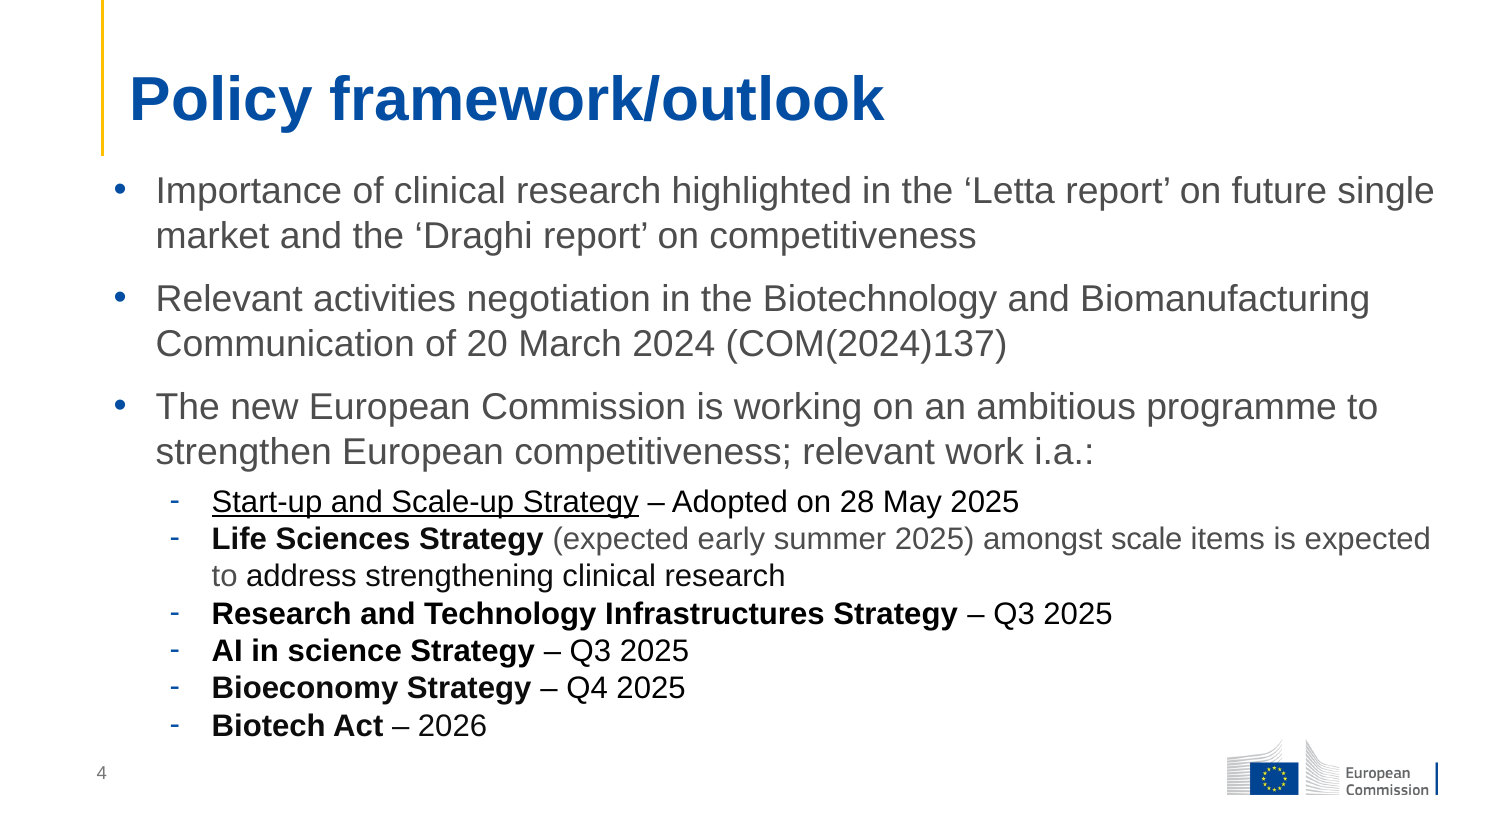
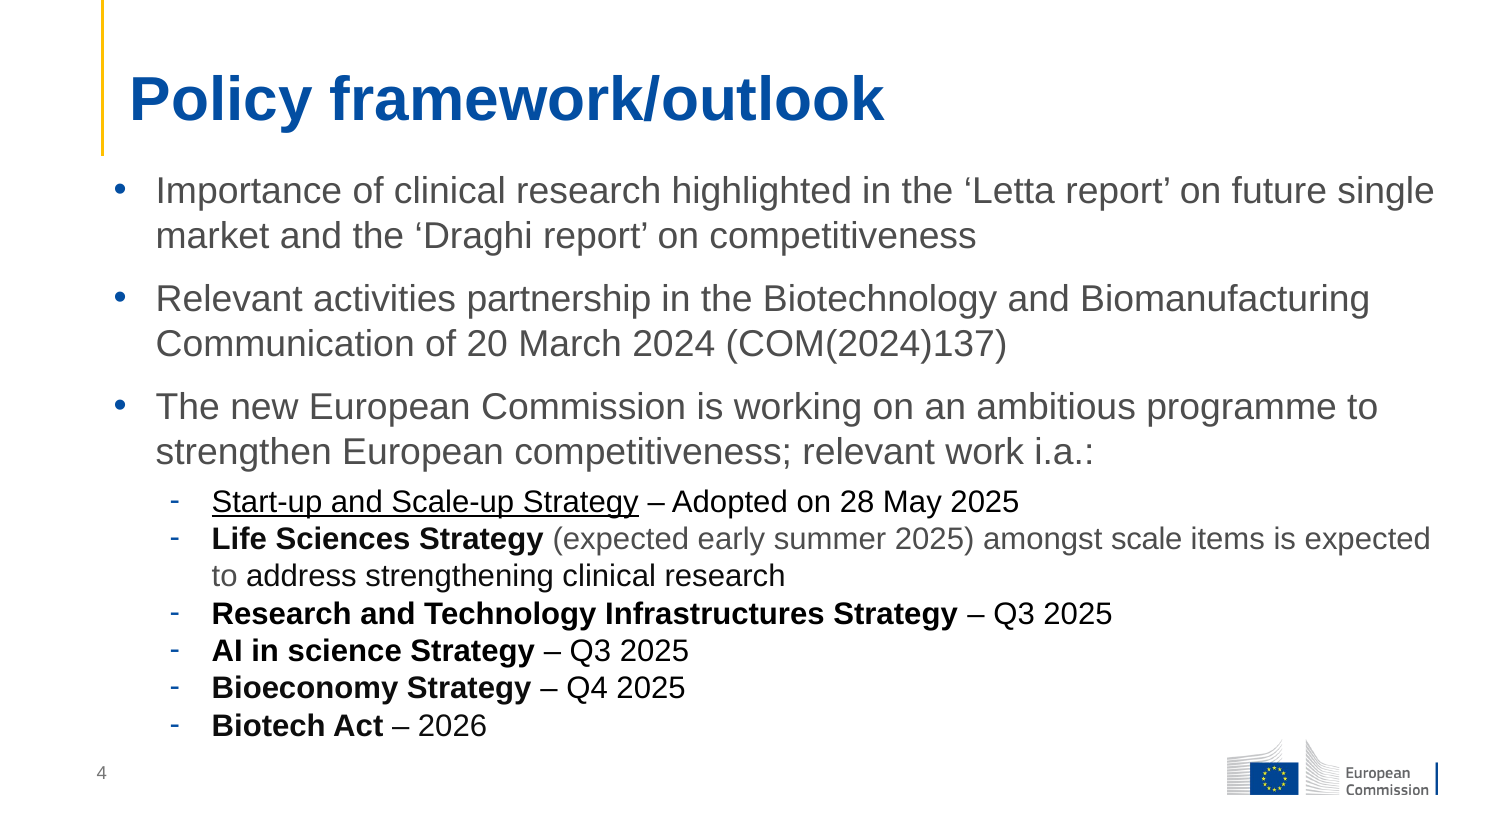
negotiation: negotiation -> partnership (559, 299)
